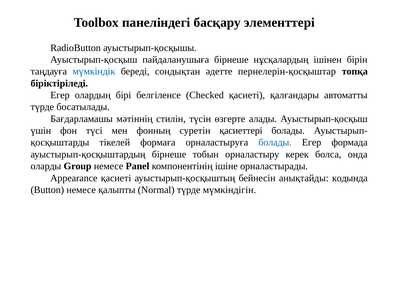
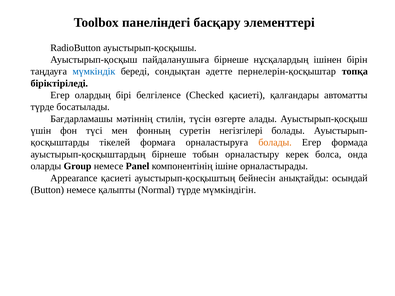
қасиеттері: қасиеттері -> негізгілері (241, 131)
болады colour: blue -> orange (275, 143)
кодында: кодында -> осындай (350, 178)
